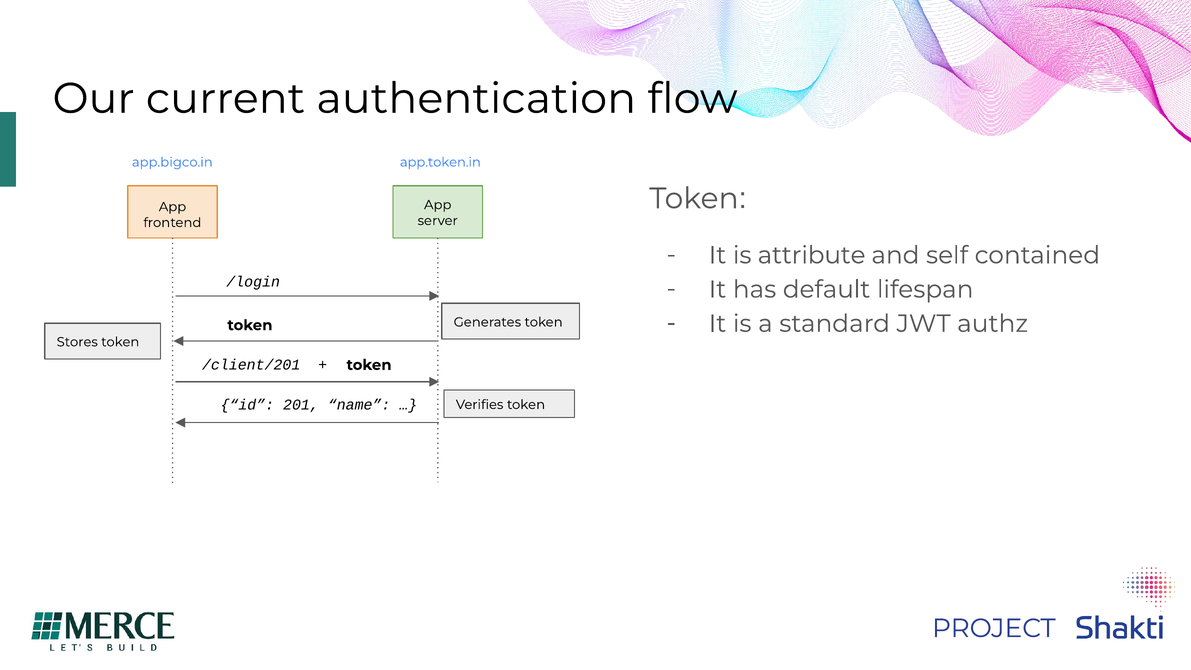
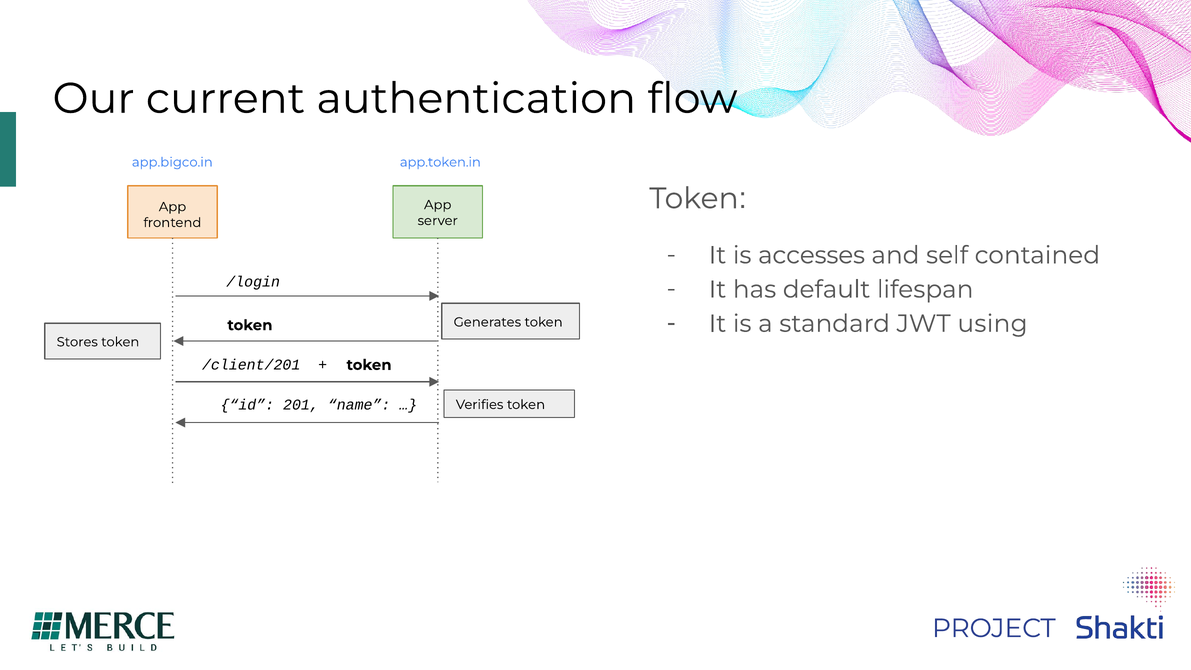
attribute: attribute -> accesses (812, 255)
authz: authz -> using (993, 324)
